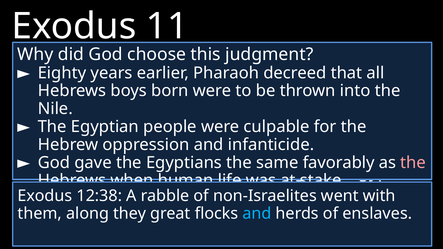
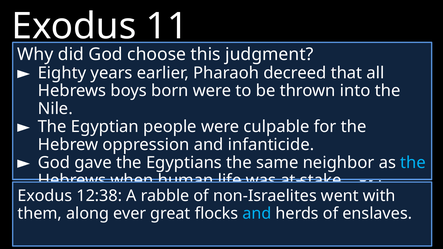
favorably: favorably -> neighbor (339, 163)
the colour: pink -> light blue (413, 163)
they: they -> ever (130, 214)
